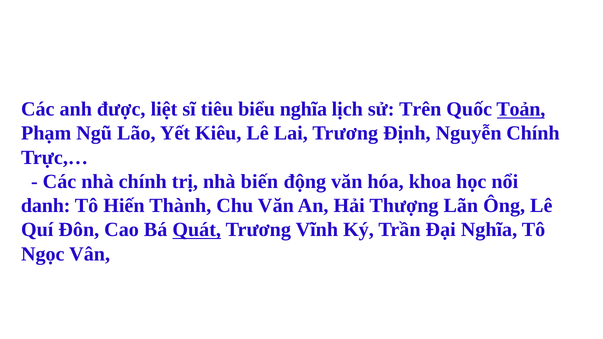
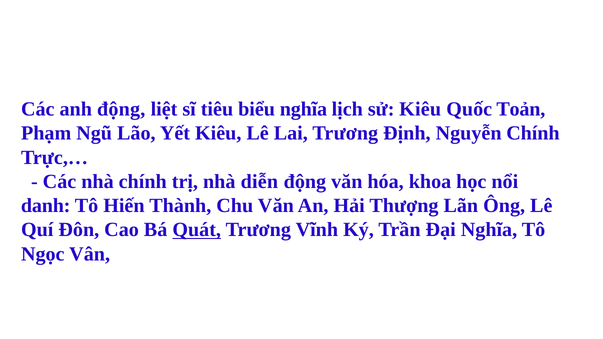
anh được: được -> động (121, 109)
sử Trên: Trên -> Kiêu (420, 109)
Toản underline: present -> none (521, 109)
biến: biến -> diễn (259, 182)
